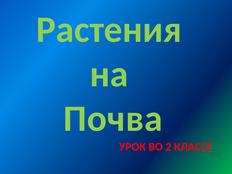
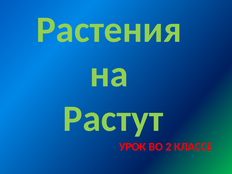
Почва: Почва -> Растут (113, 119)
